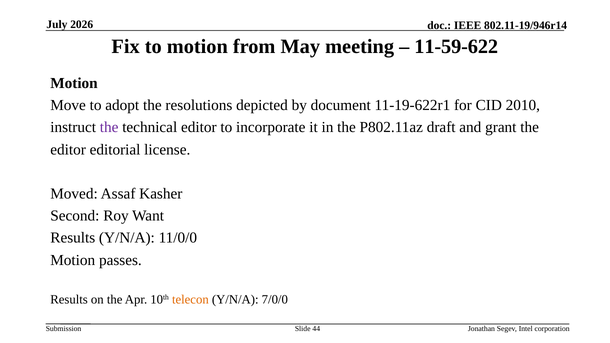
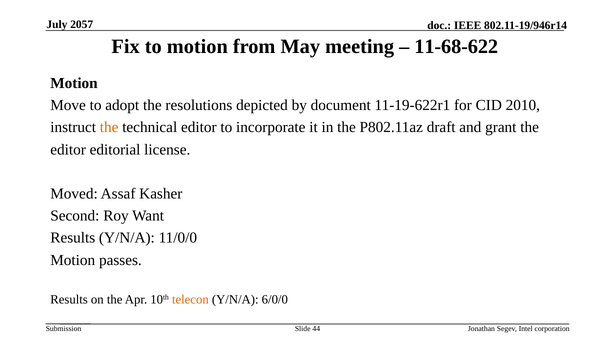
2026: 2026 -> 2057 (82, 24)
11-59-622: 11-59-622 -> 11-68-622 (456, 47)
the colour: purple -> orange (109, 127)
7/0/0: 7/0/0 -> 6/0/0 (275, 300)
